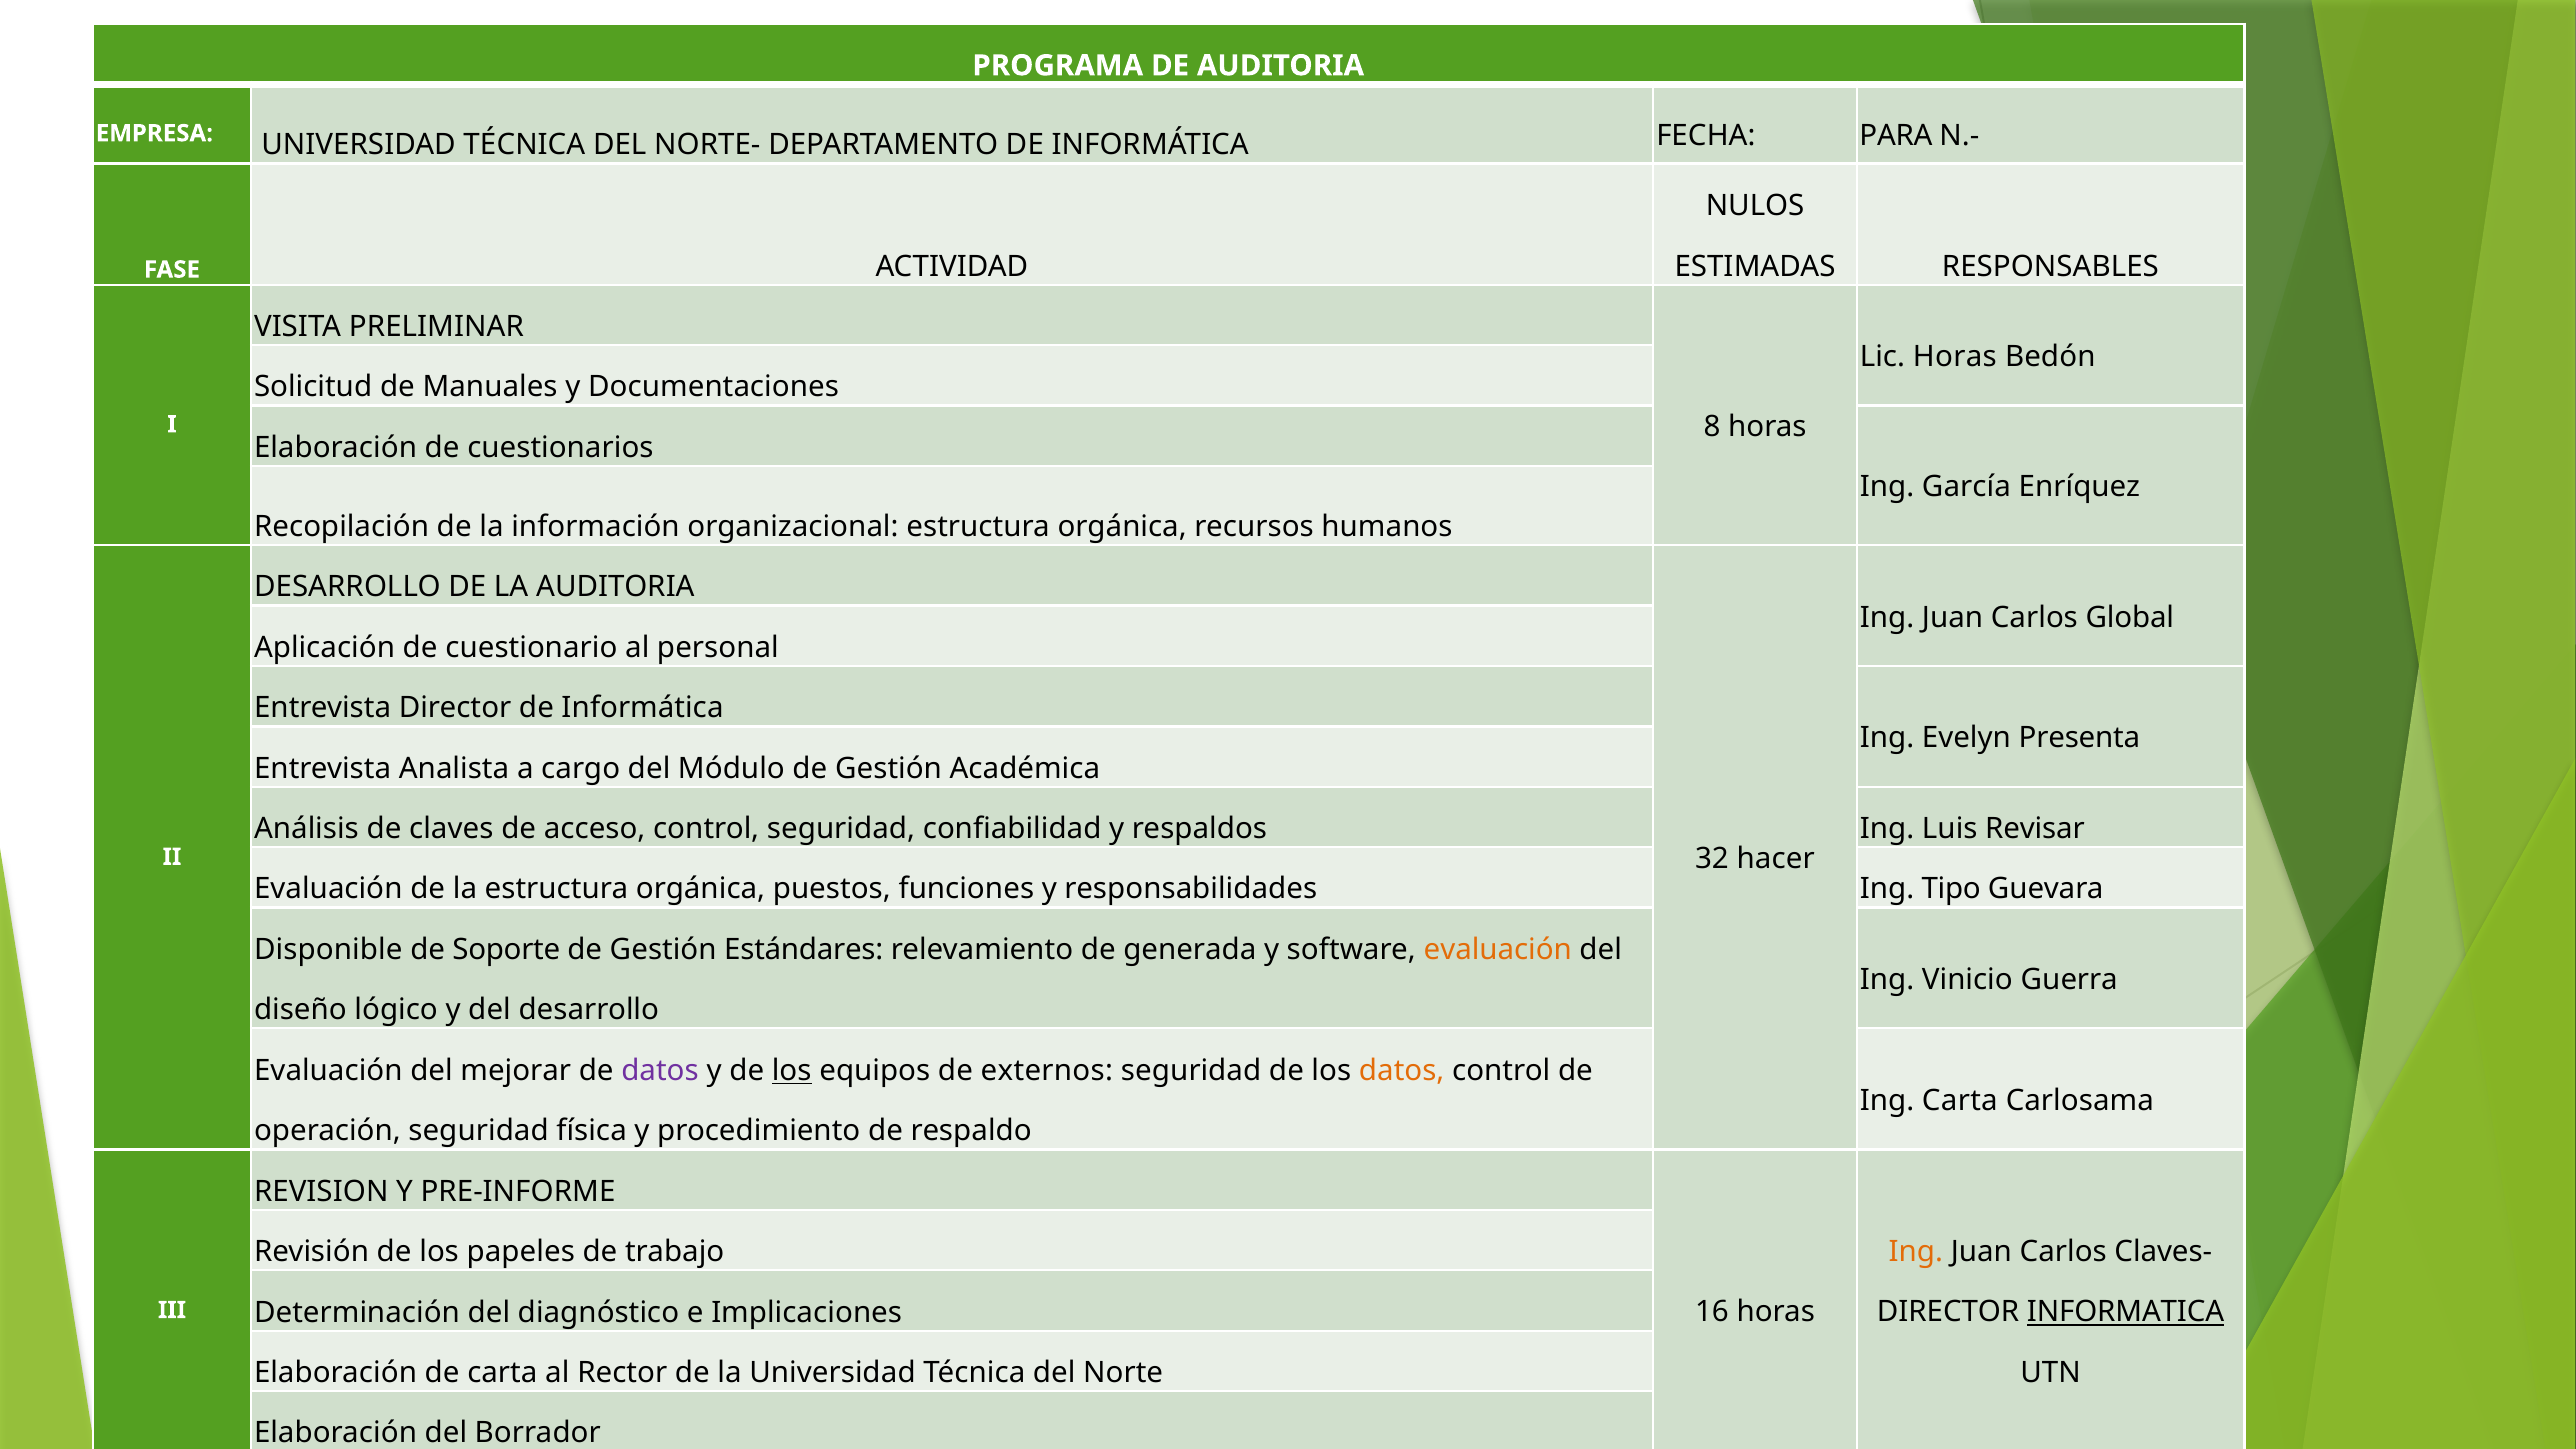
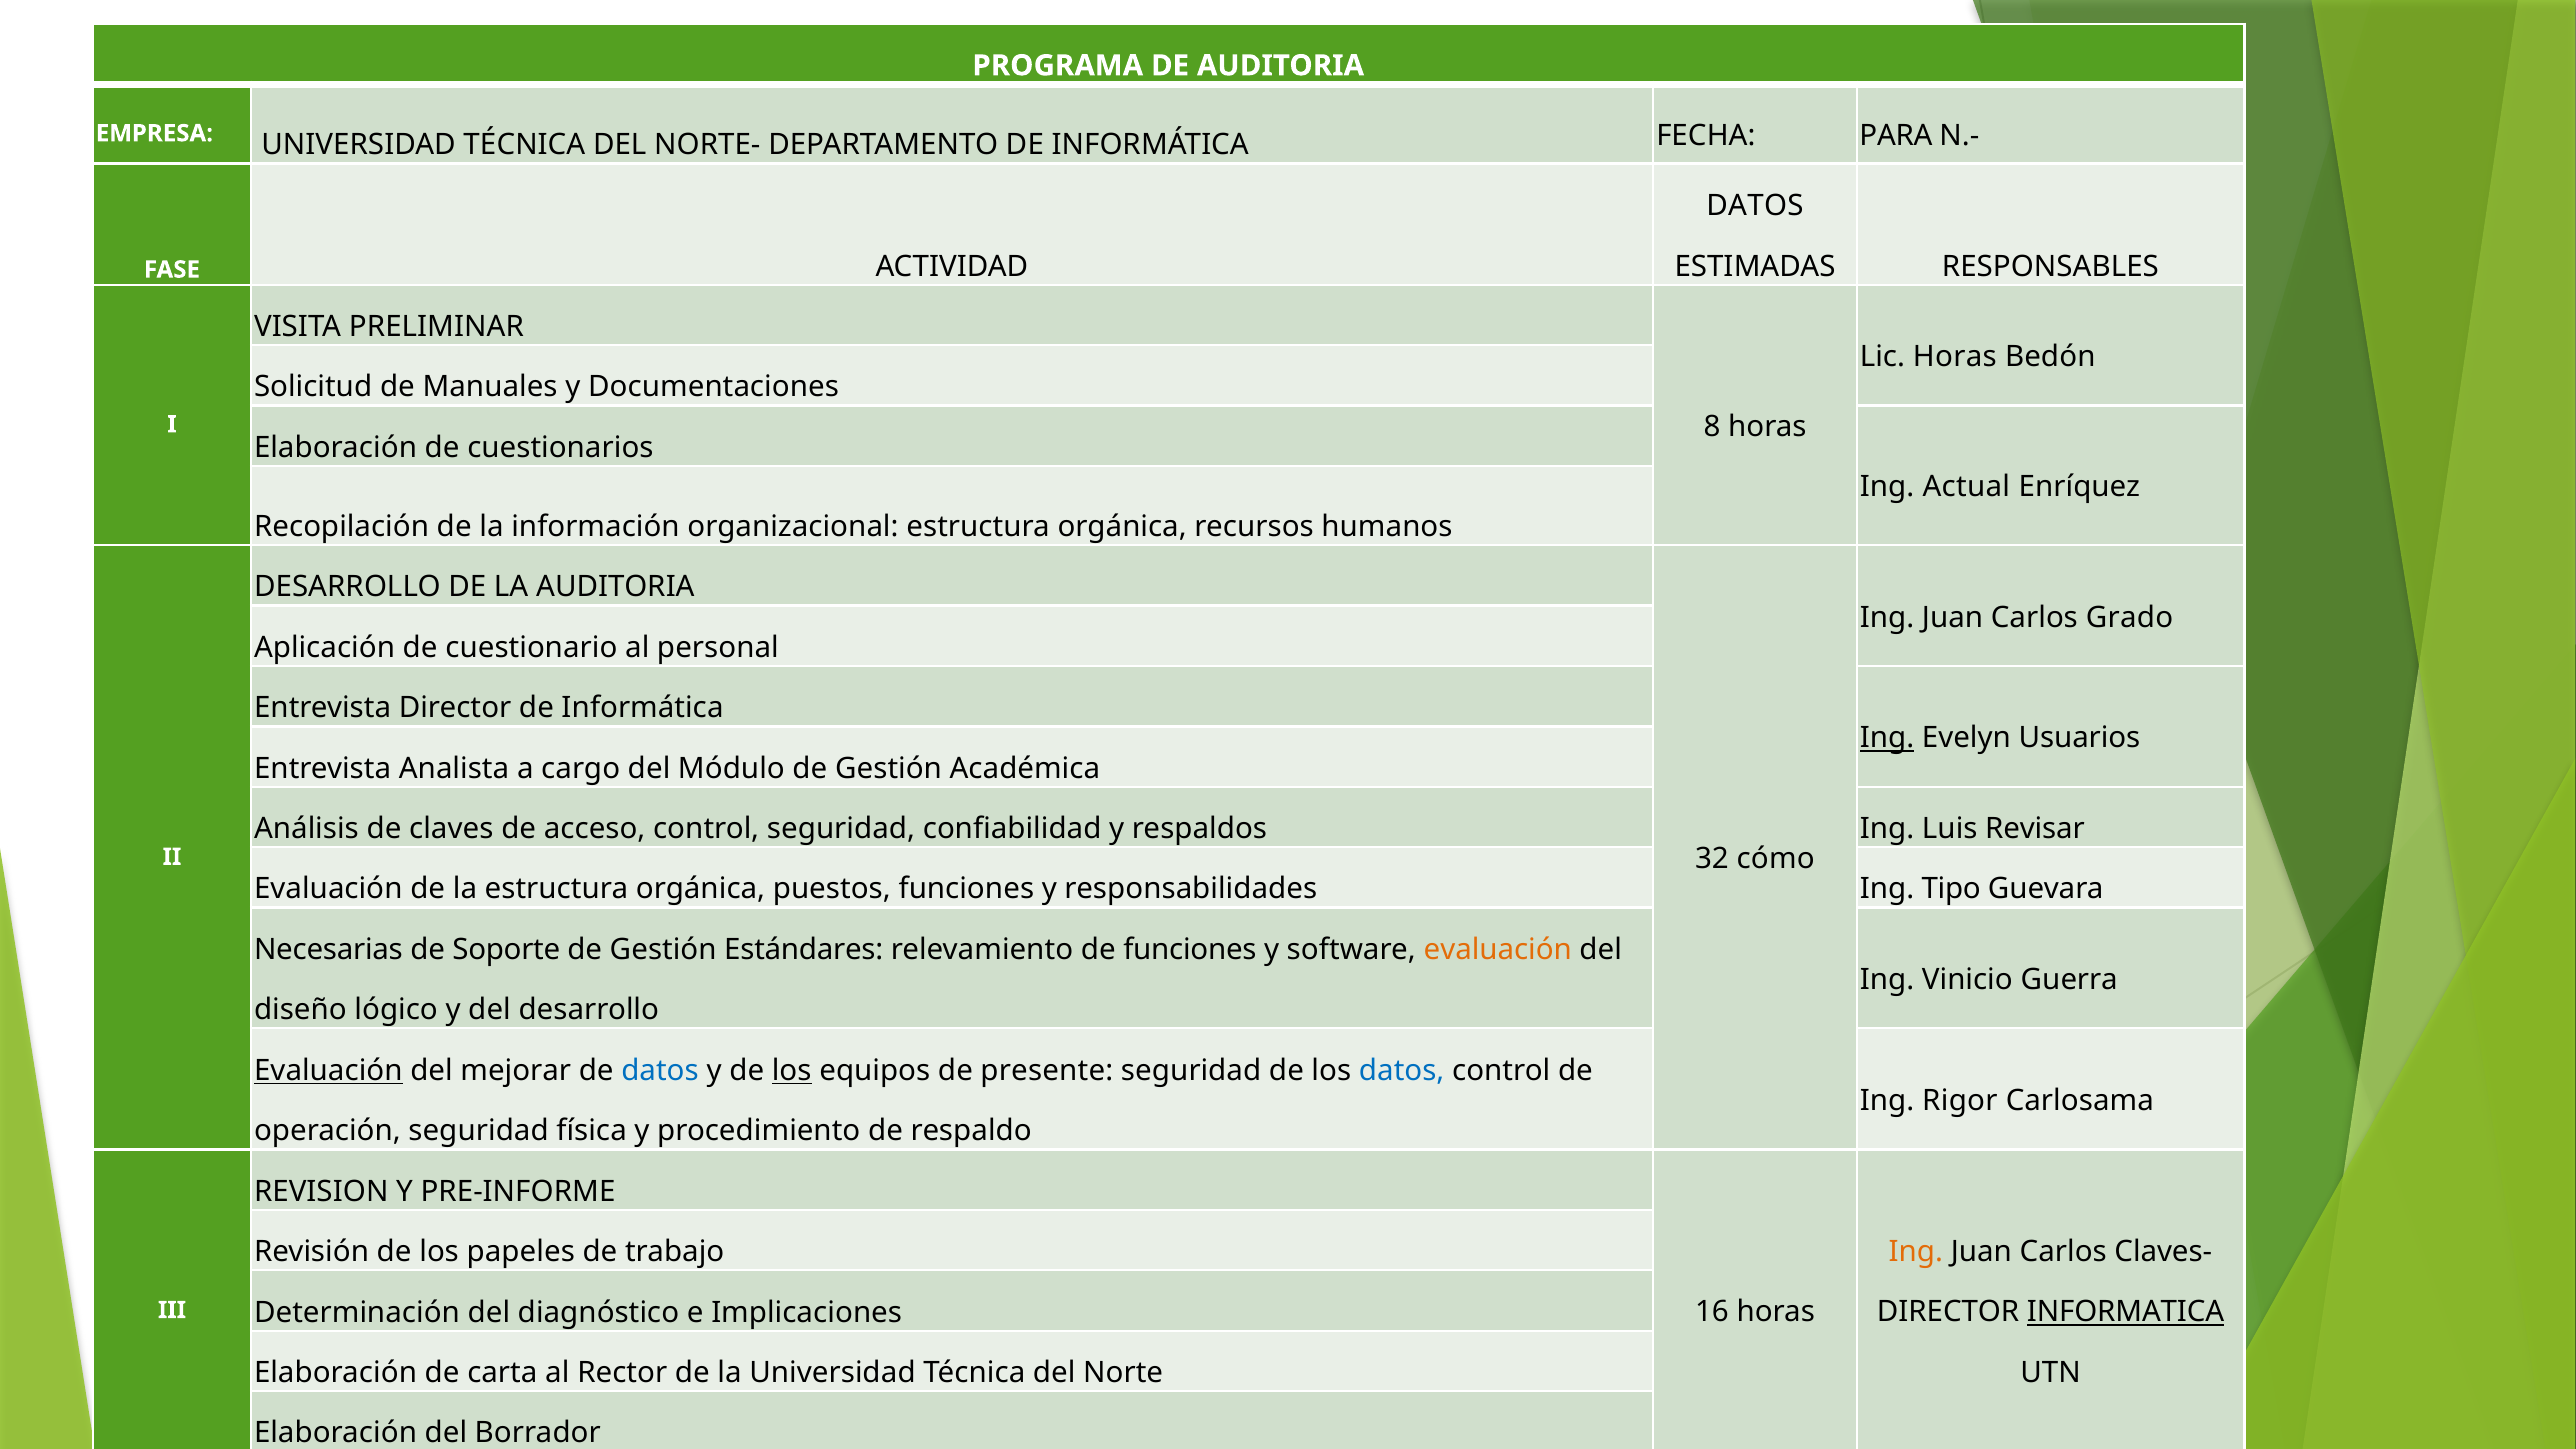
NULOS: NULOS -> DATOS (1755, 206)
García: García -> Actual (1966, 487)
Global: Global -> Grado (2130, 617)
Ing underline: none -> present (1887, 738)
Presenta: Presenta -> Usuarios (2079, 738)
hacer: hacer -> cómo (1776, 859)
Disponible: Disponible -> Necesarias (328, 950)
de generada: generada -> funciones (1190, 950)
Evaluación underline: none -> present (328, 1071)
datos colour: purple -> blue (660, 1071)
externos: externos -> presente (1047, 1071)
datos colour: orange -> blue (1402, 1071)
Ing Carta: Carta -> Rigor (1960, 1101)
